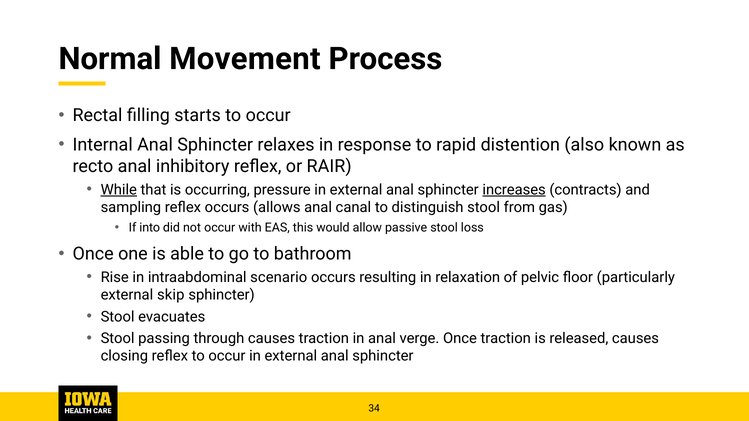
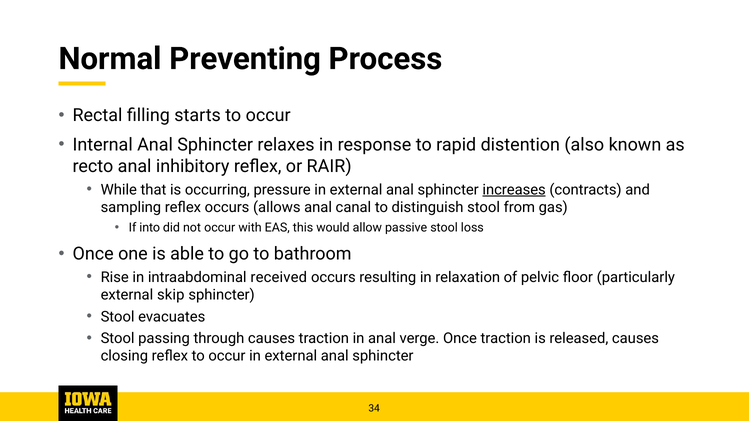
Movement: Movement -> Preventing (245, 59)
While underline: present -> none (119, 190)
scenario: scenario -> received (279, 277)
